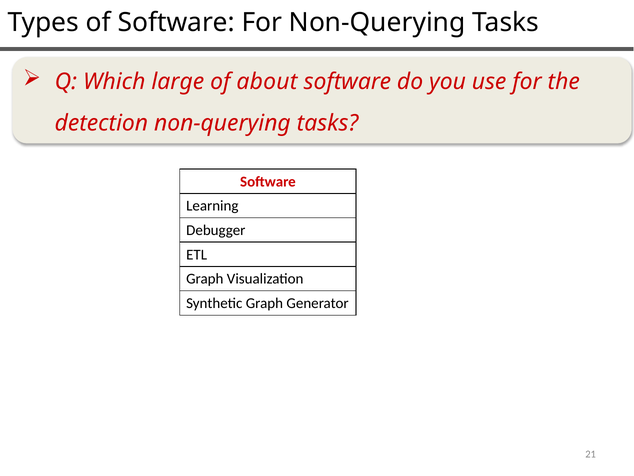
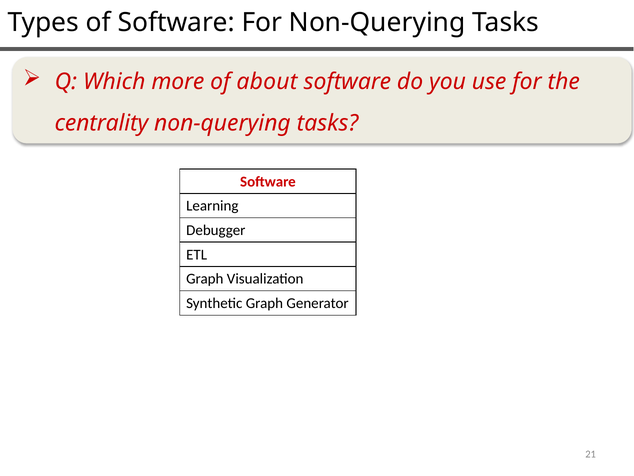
large: large -> more (178, 82)
detection: detection -> centrality (101, 123)
